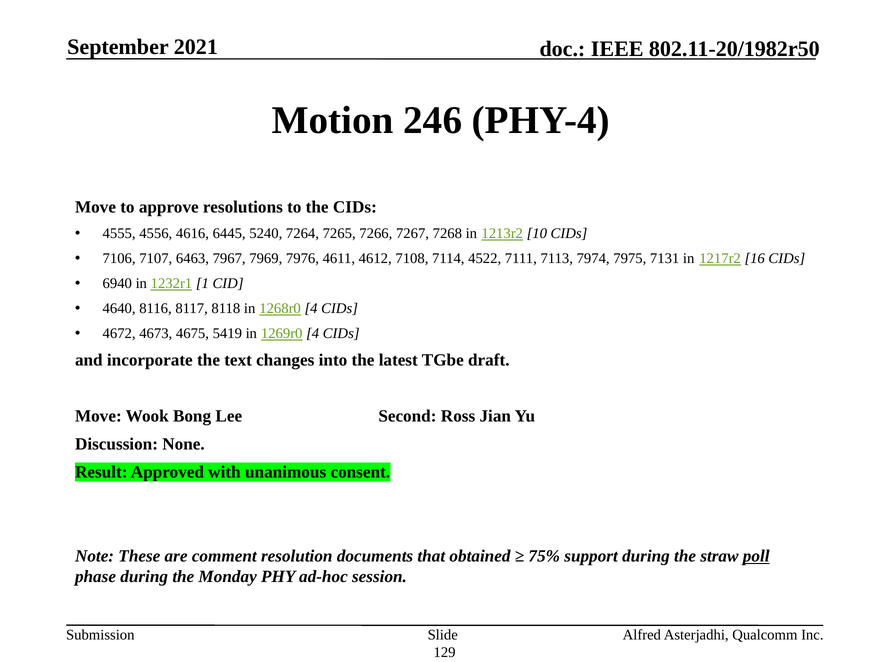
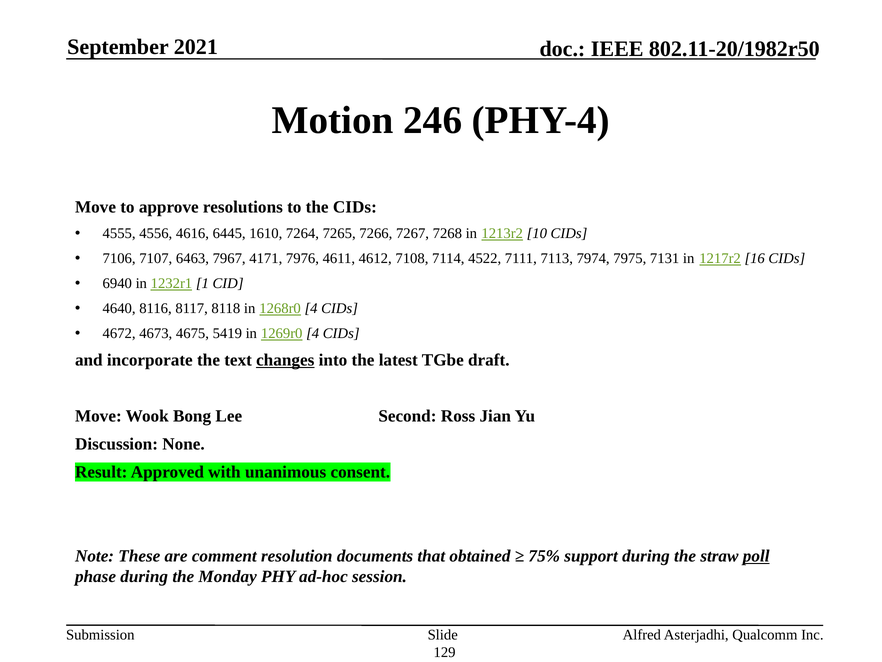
5240: 5240 -> 1610 (266, 233)
7969: 7969 -> 4171 (266, 258)
changes underline: none -> present (285, 360)
